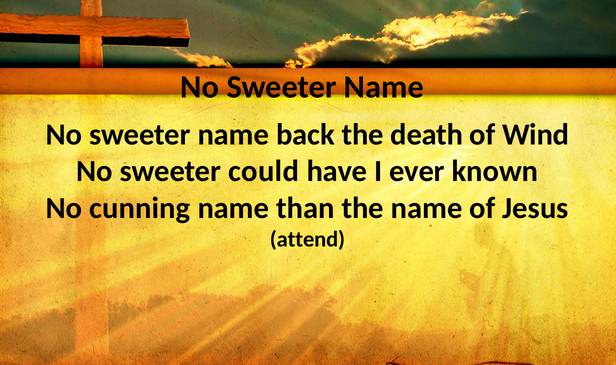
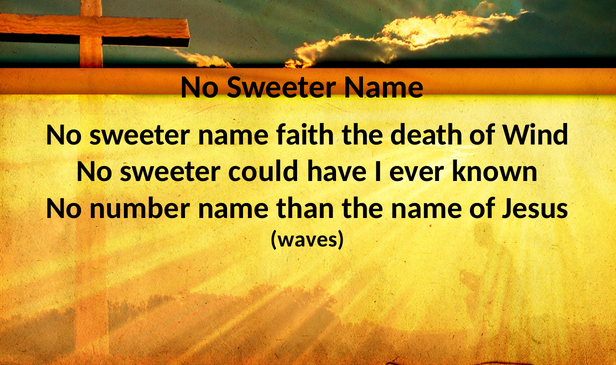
back: back -> faith (305, 134)
cunning: cunning -> number (140, 208)
attend: attend -> waves (307, 239)
